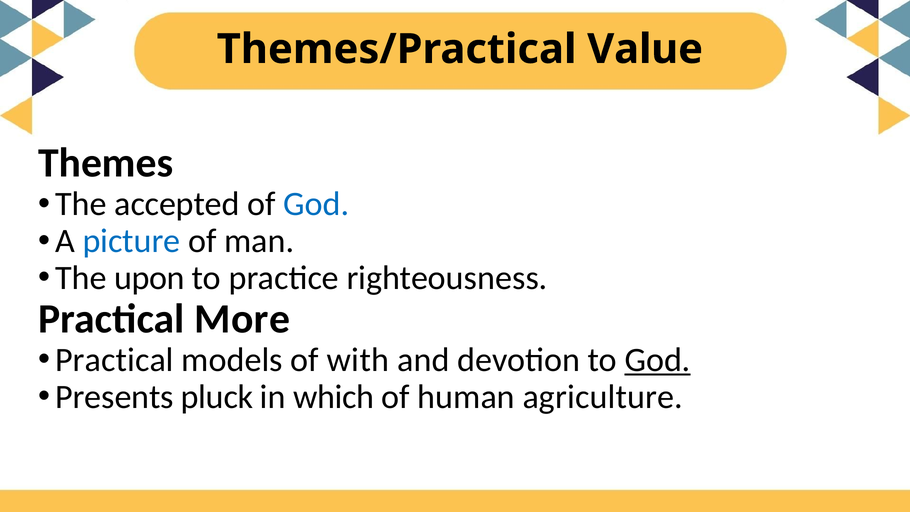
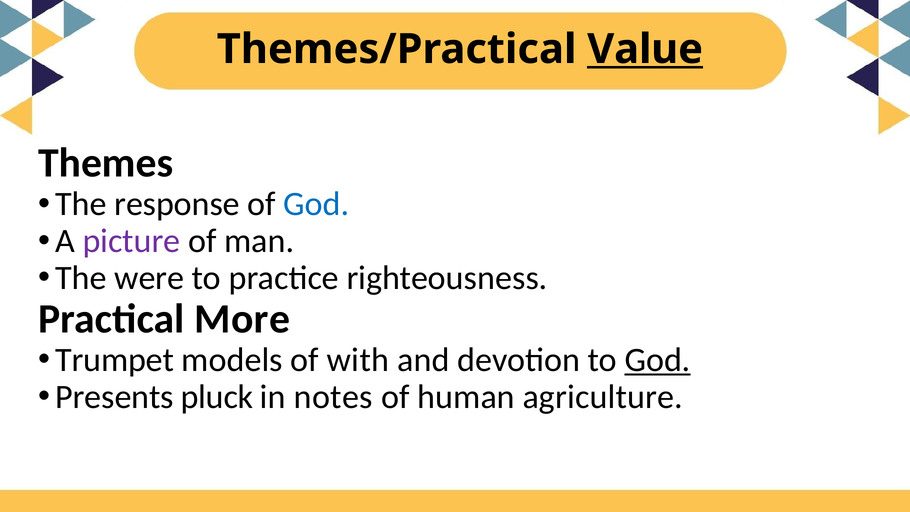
Value underline: none -> present (645, 49)
accepted: accepted -> response (177, 204)
picture colour: blue -> purple (131, 241)
upon: upon -> were (149, 278)
Practical: Practical -> Trumpet (115, 360)
which: which -> notes (333, 397)
